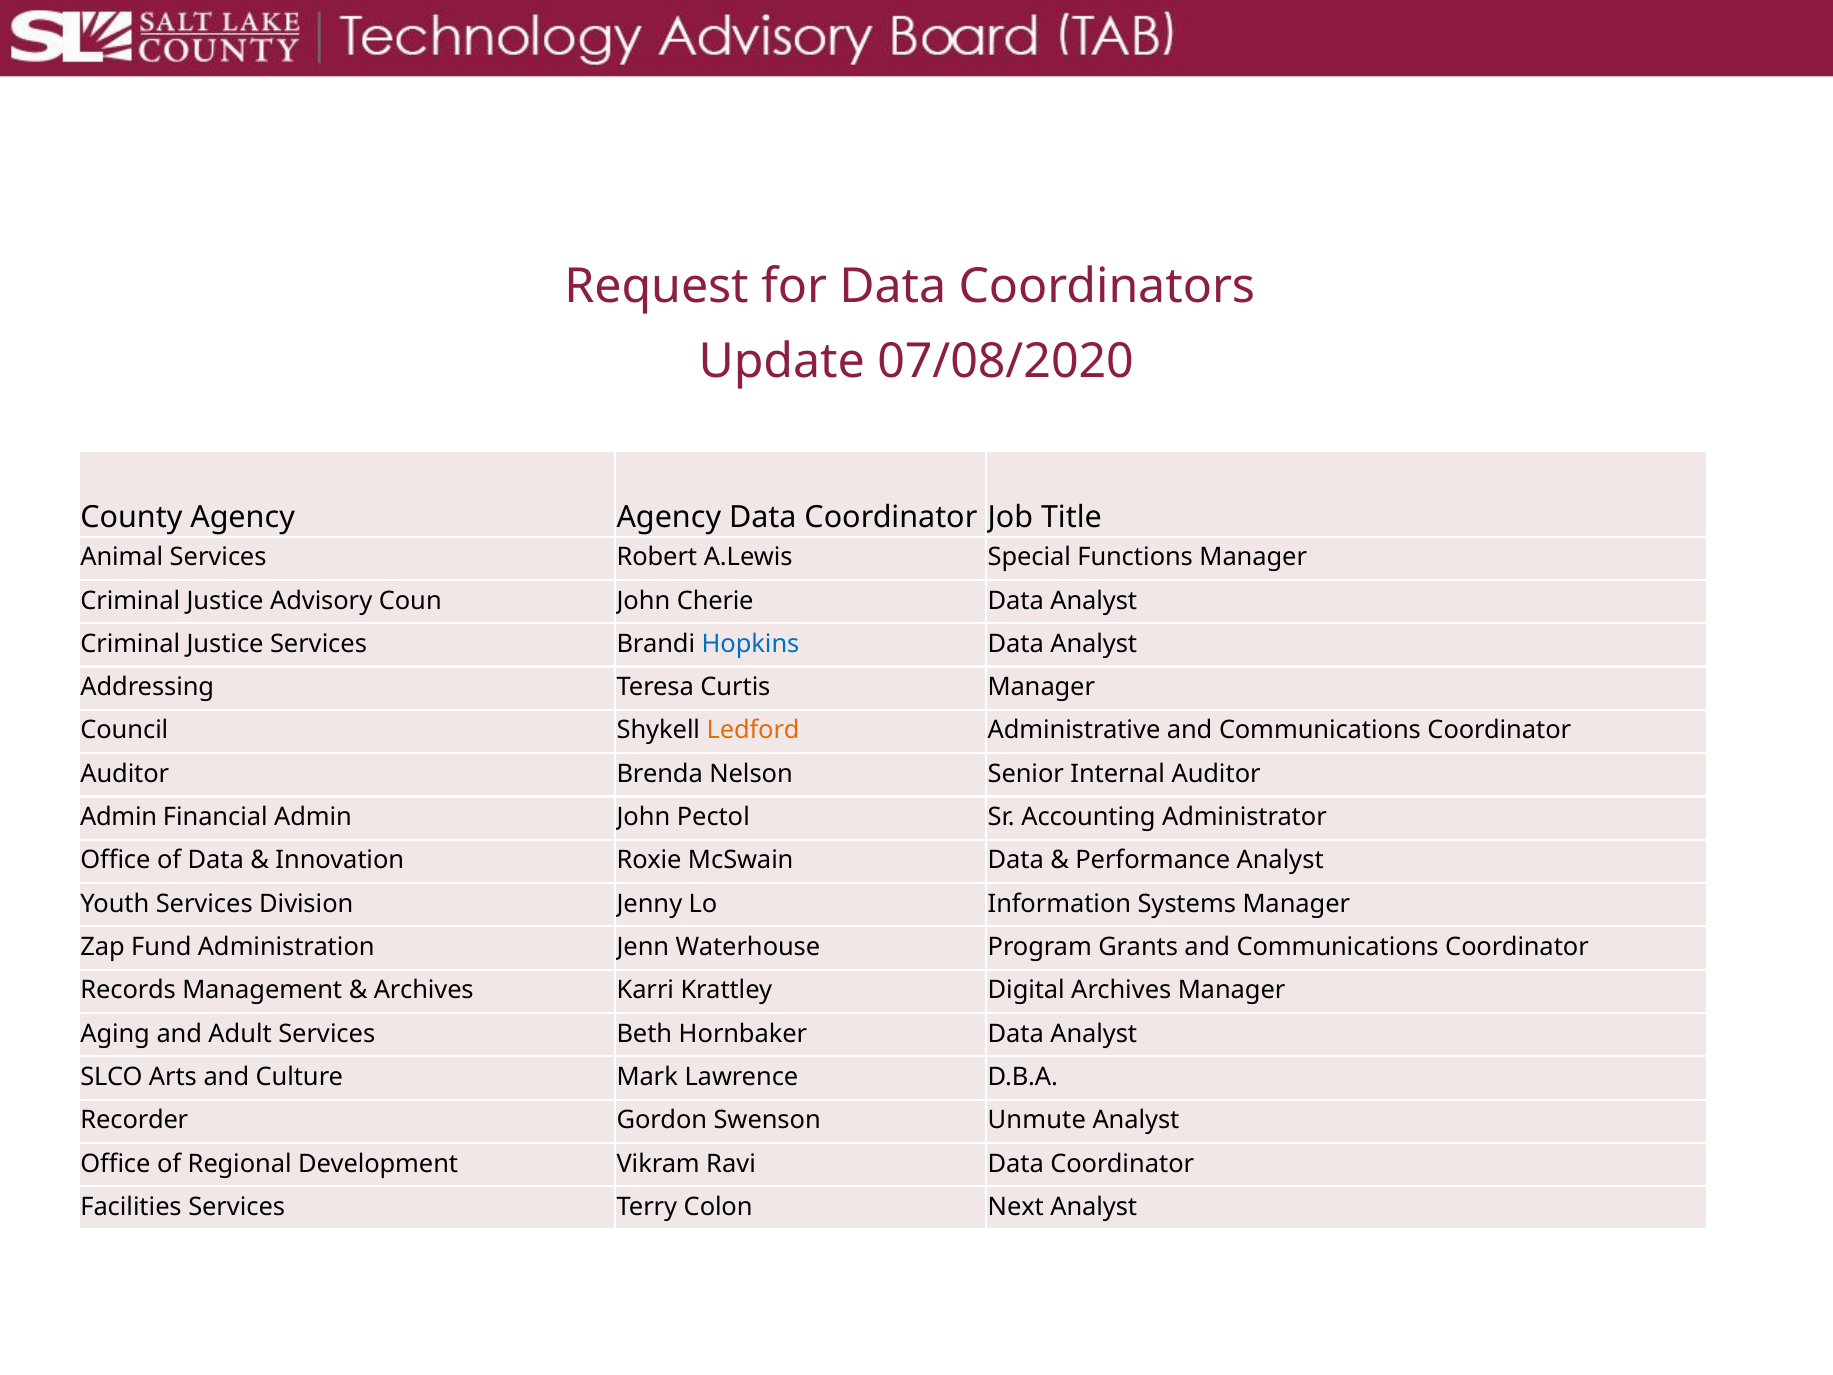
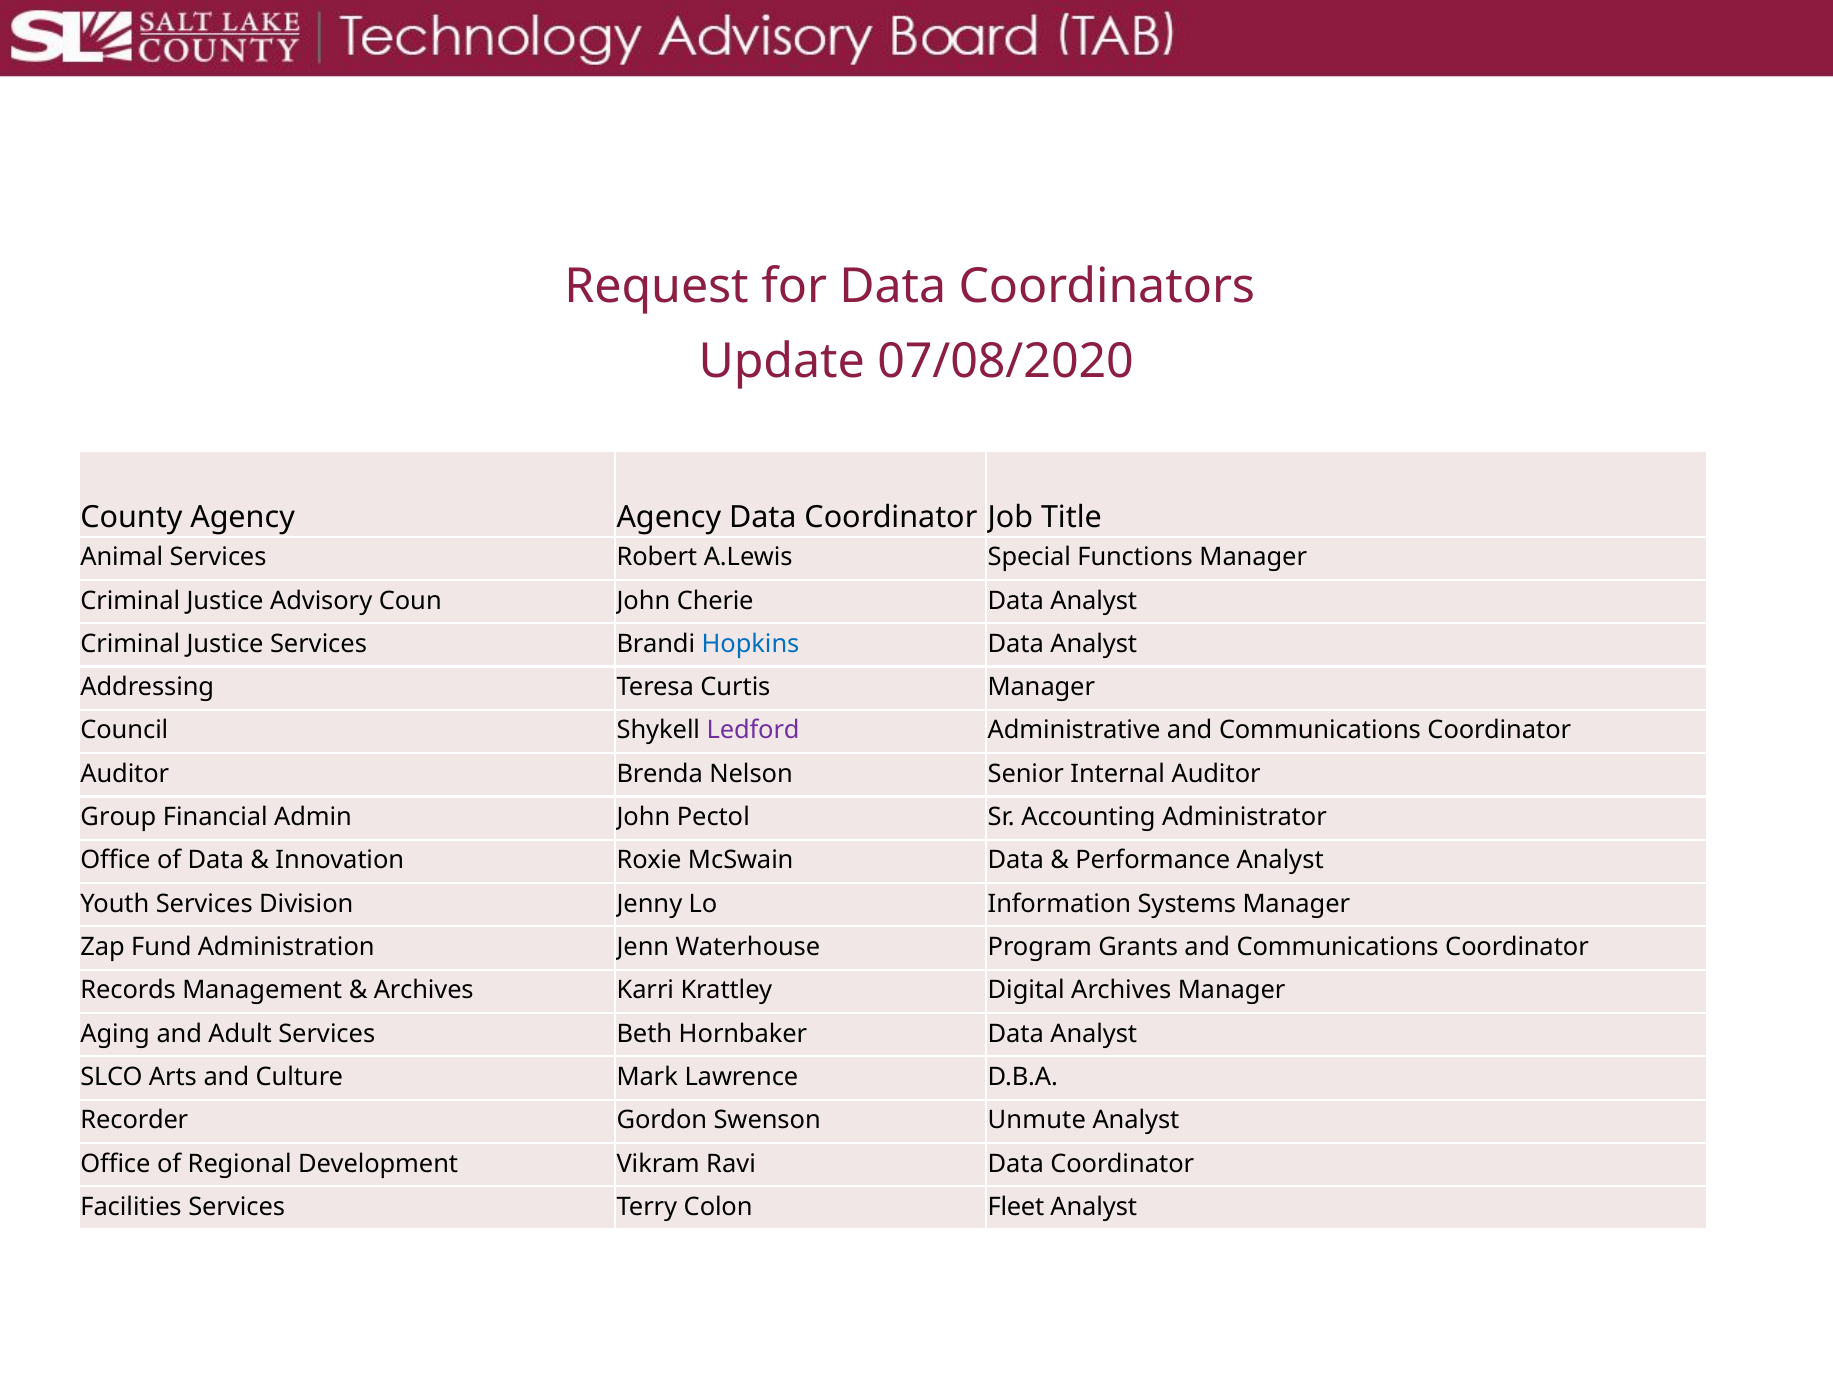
Ledford colour: orange -> purple (753, 730)
Admin: Admin -> Group (118, 817)
Next: Next -> Fleet (1016, 1207)
